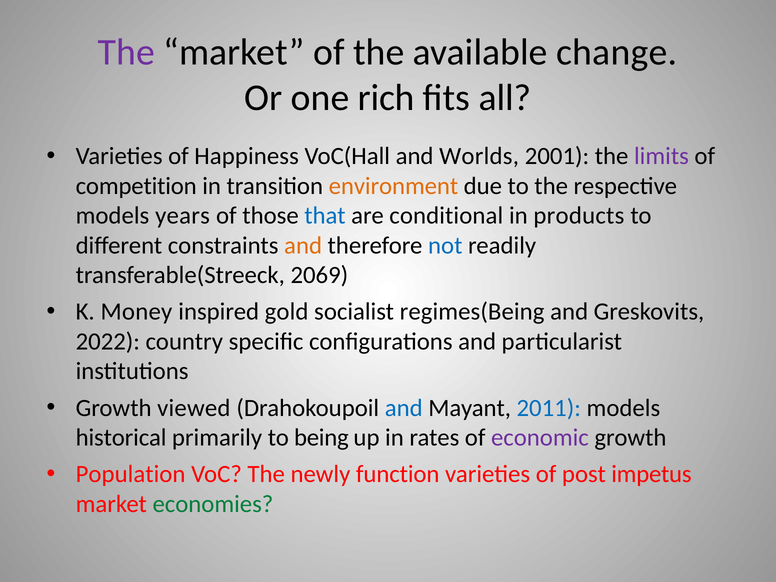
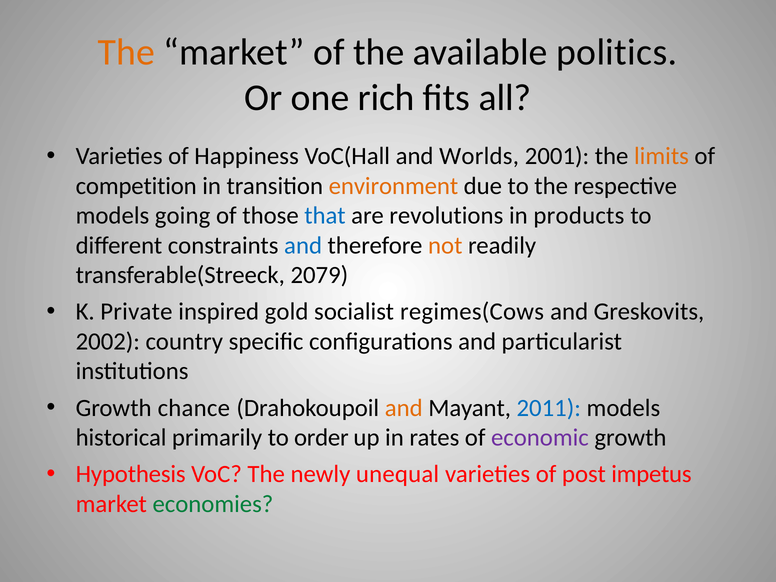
The colour: purple -> orange (126, 52)
change: change -> politics (617, 52)
limits colour: purple -> orange (661, 156)
years: years -> going (183, 216)
conditional: conditional -> revolutions (446, 216)
and colour: orange -> blue (303, 245)
not colour: blue -> orange (445, 245)
2069: 2069 -> 2079 (319, 275)
Money: Money -> Private (136, 312)
regimes(Being: regimes(Being -> regimes(Cows (472, 312)
2022: 2022 -> 2002 (108, 342)
viewed: viewed -> chance (194, 408)
and colour: blue -> orange (404, 408)
being: being -> order (321, 438)
Population: Population -> Hypothesis (131, 474)
function: function -> unequal (398, 474)
